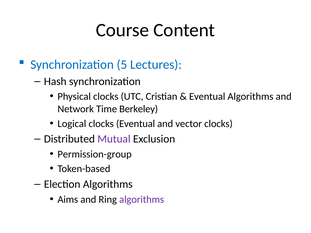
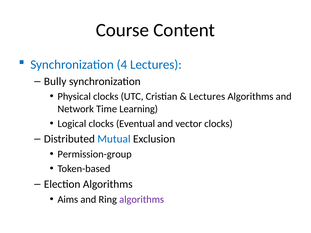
5: 5 -> 4 (122, 65)
Hash: Hash -> Bully (55, 81)
Eventual: Eventual -> Lectures (207, 97)
Berkeley: Berkeley -> Learning (139, 109)
Mutual colour: purple -> blue (114, 139)
